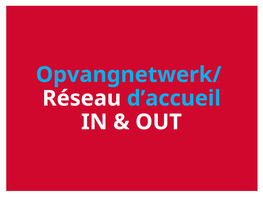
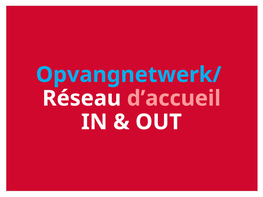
d’accueil colour: light blue -> pink (174, 98)
